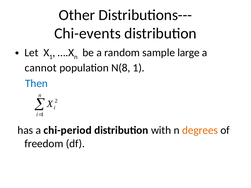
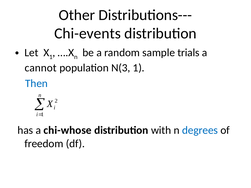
large: large -> trials (188, 53)
N(8: N(8 -> N(3 (121, 68)
chi-period: chi-period -> chi-whose (68, 130)
degrees colour: orange -> blue (200, 130)
